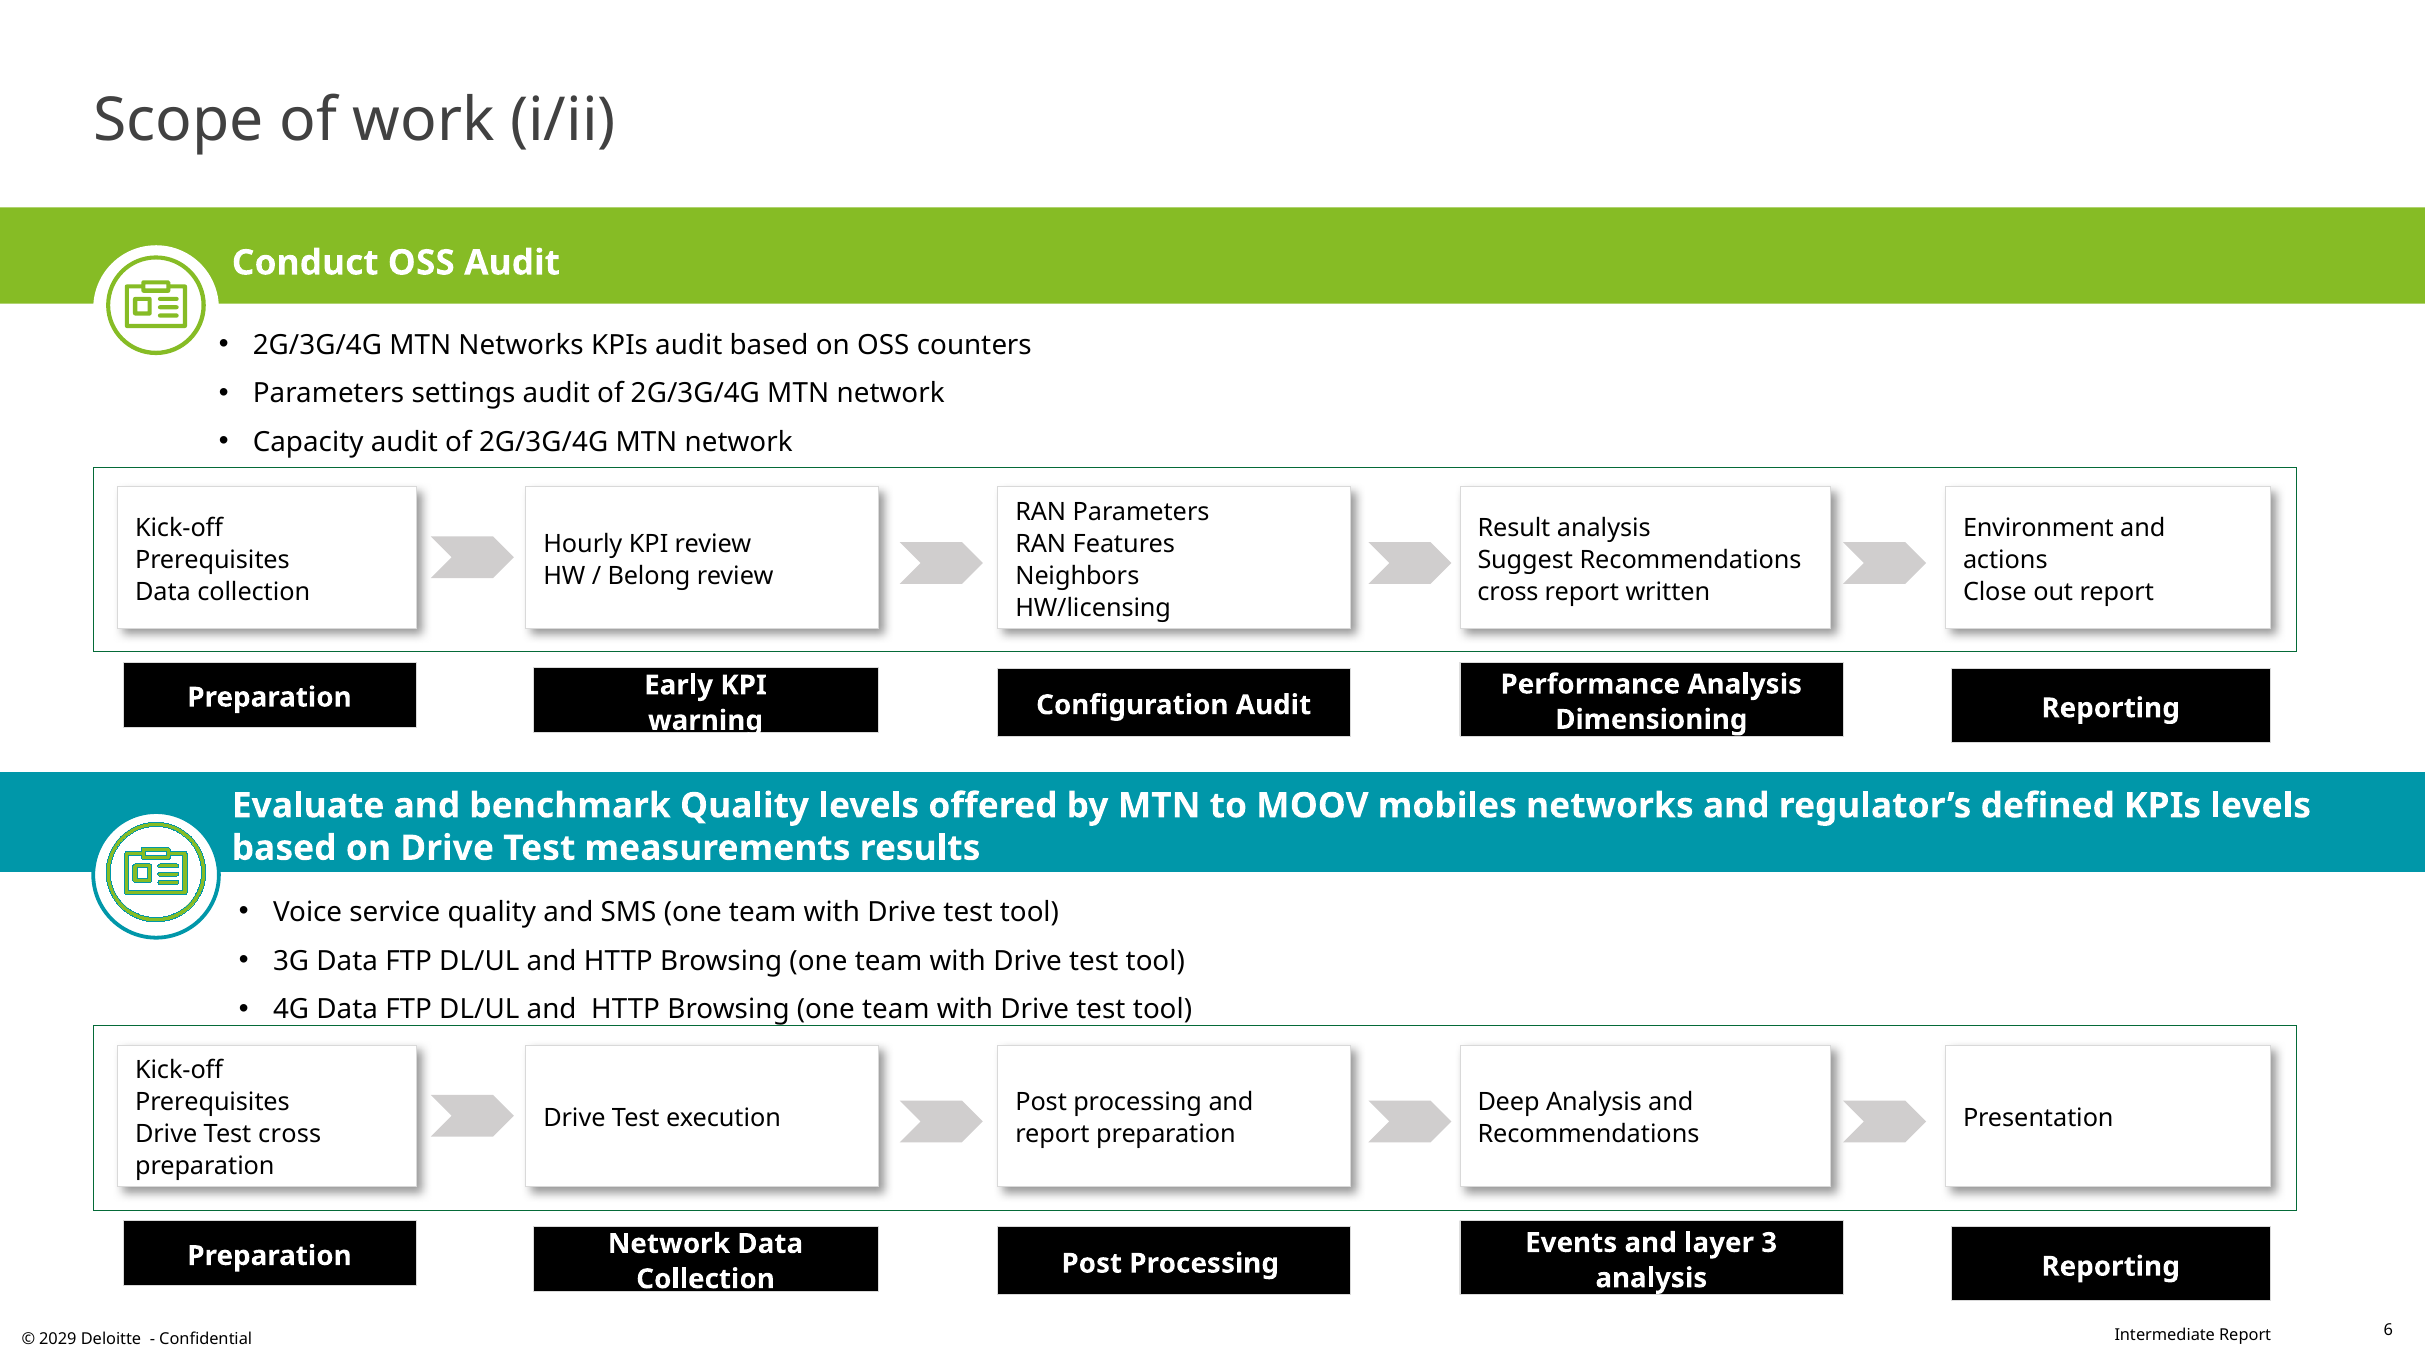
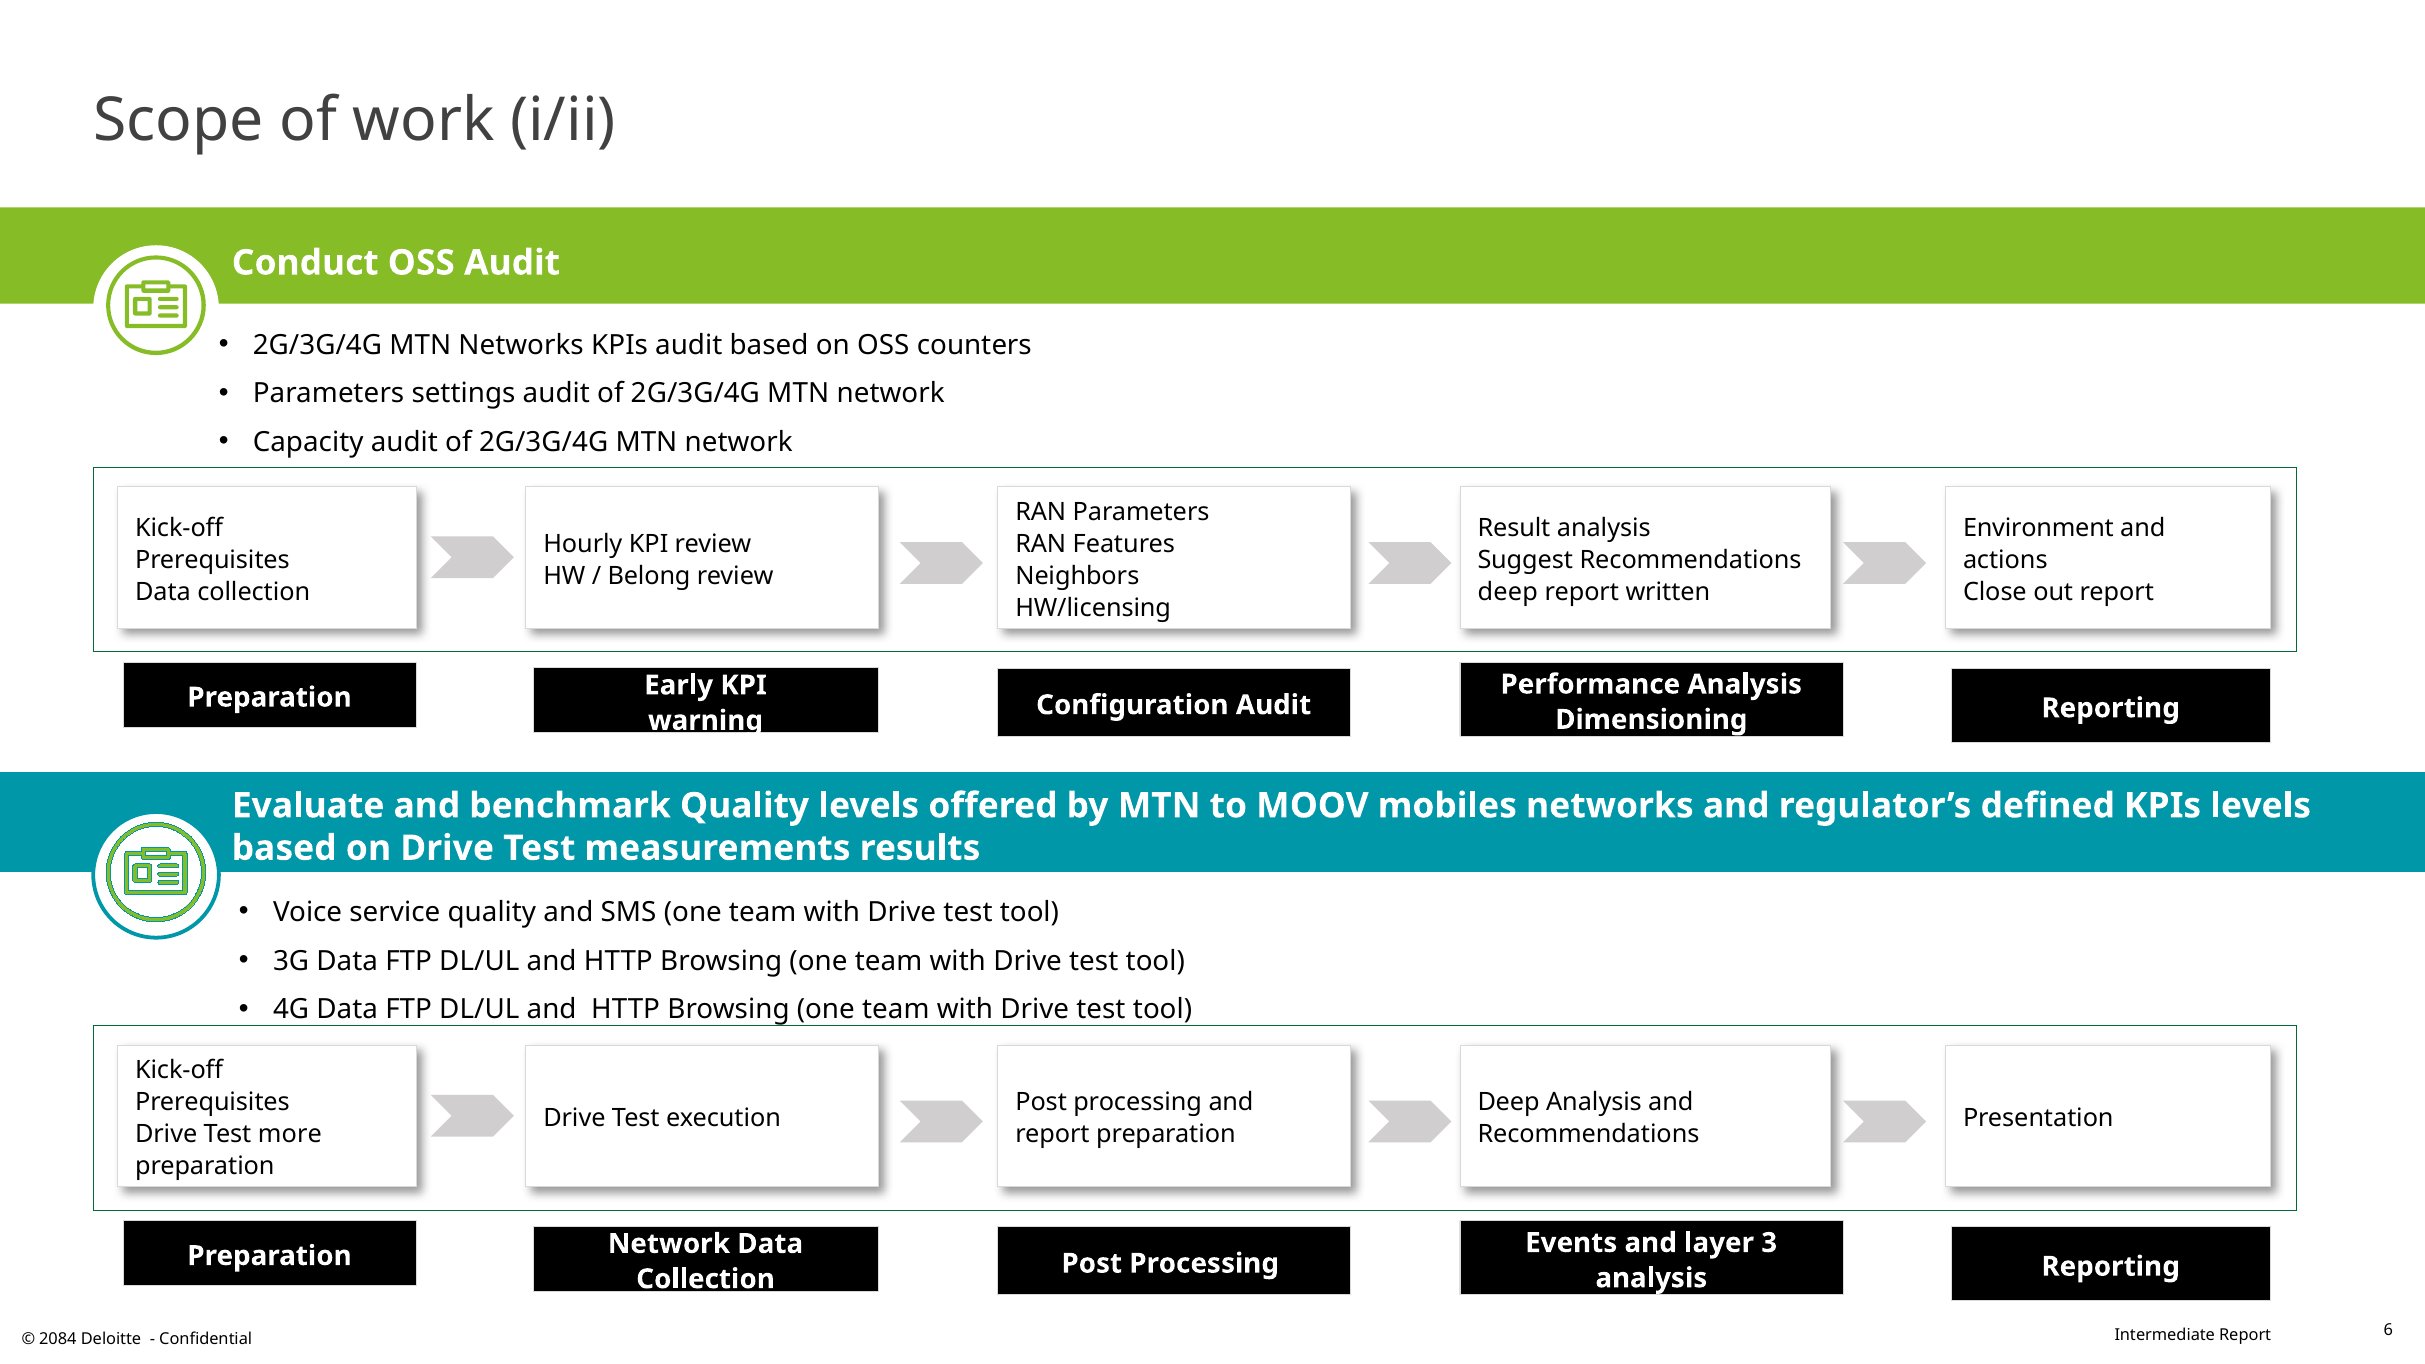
cross: cross -> deep (1508, 592)
Test cross: cross -> more (290, 1135)
2029: 2029 -> 2084 (58, 1339)
